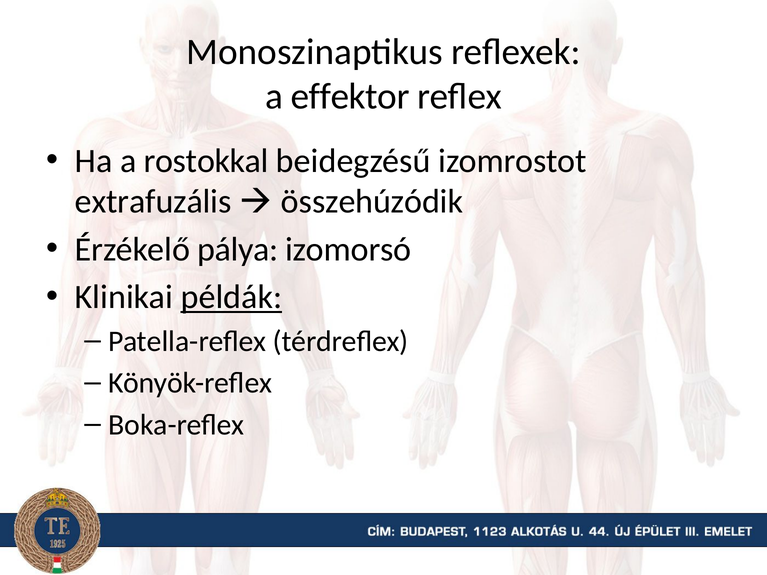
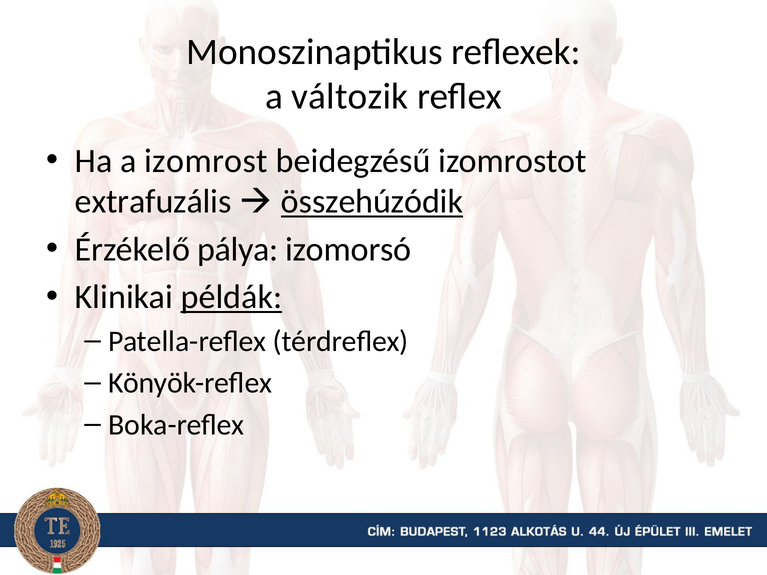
effektor: effektor -> változik (350, 97)
rostokkal: rostokkal -> izomrost (206, 161)
összehúzódik underline: none -> present (372, 202)
